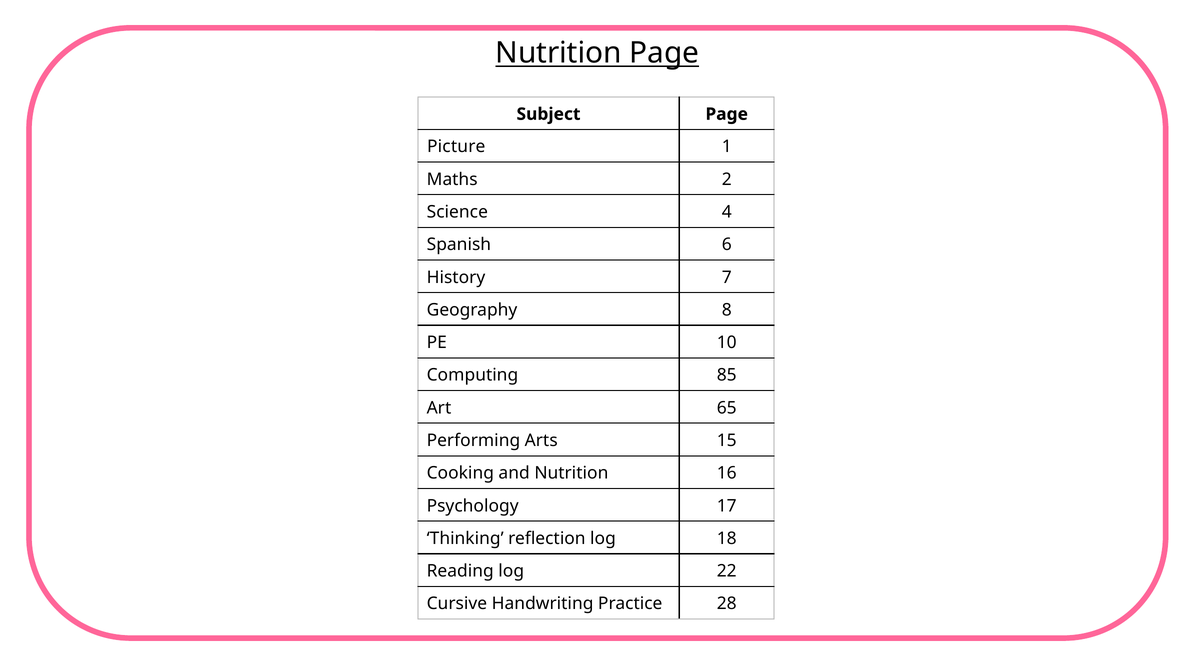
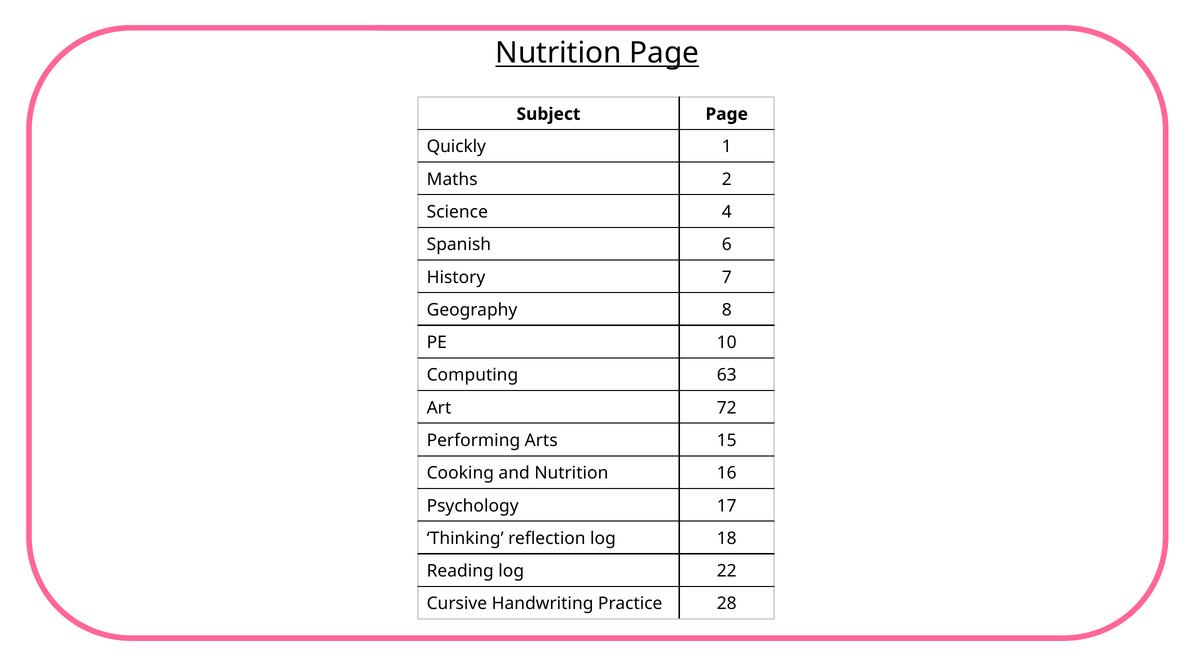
Picture: Picture -> Quickly (456, 147)
85: 85 -> 63 (727, 376)
65: 65 -> 72 (727, 408)
